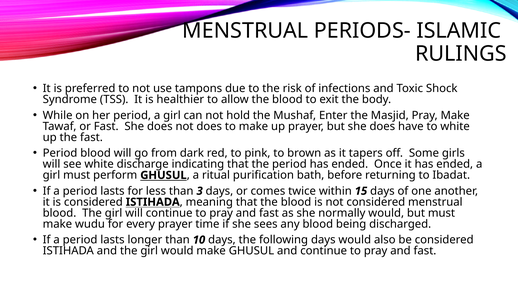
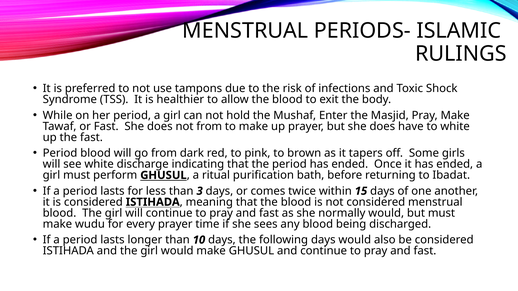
not does: does -> from (209, 127)
